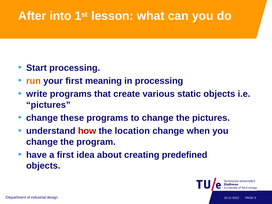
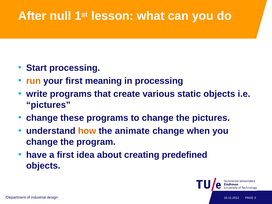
into: into -> null (61, 16)
how colour: red -> orange (87, 131)
location: location -> animate (132, 131)
